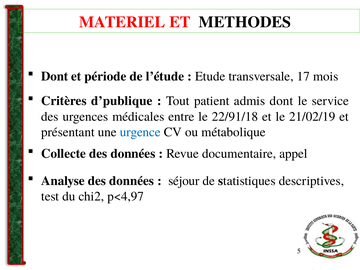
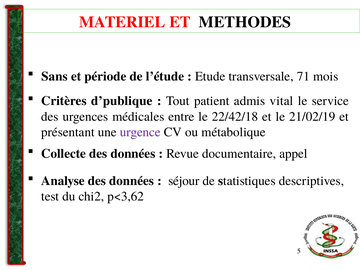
Dont: Dont -> Sans (55, 76)
17: 17 -> 71 (303, 76)
admis dont: dont -> vital (281, 101)
22/91/18: 22/91/18 -> 22/42/18 (235, 116)
urgence colour: blue -> purple (140, 132)
p<4,97: p<4,97 -> p<3,62 (126, 196)
